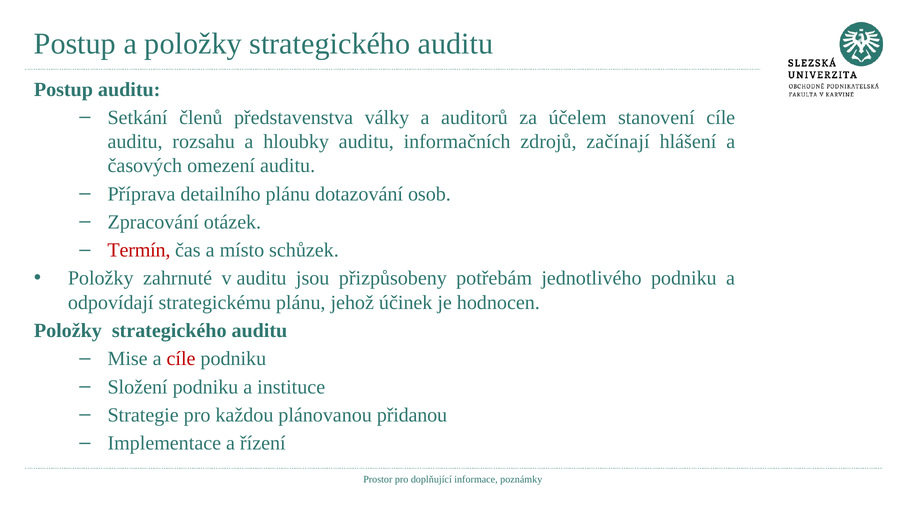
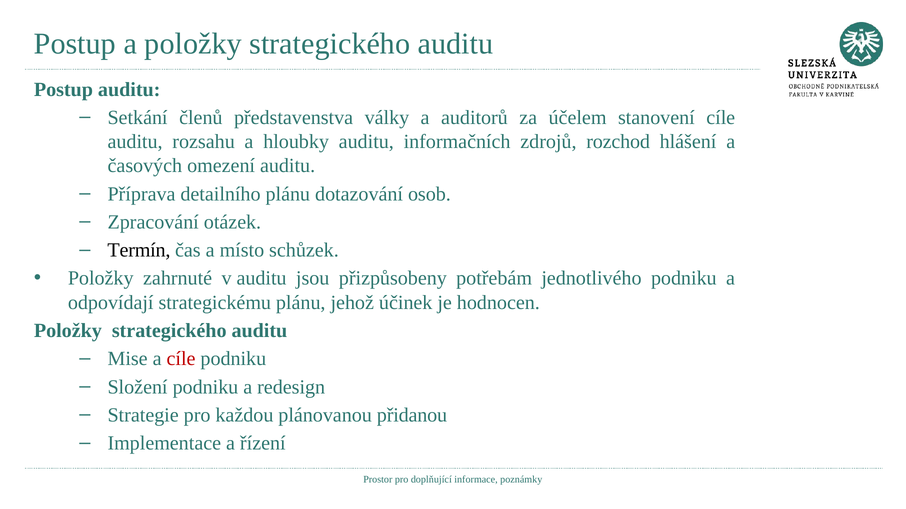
začínají: začínají -> rozchod (618, 142)
Termín colour: red -> black (139, 251)
instituce: instituce -> redesign (291, 387)
